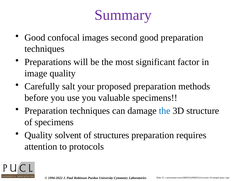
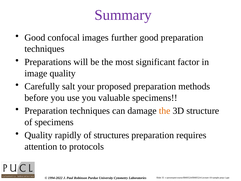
second: second -> further (124, 38)
the colour: blue -> orange (165, 111)
solvent: solvent -> rapidly (68, 135)
